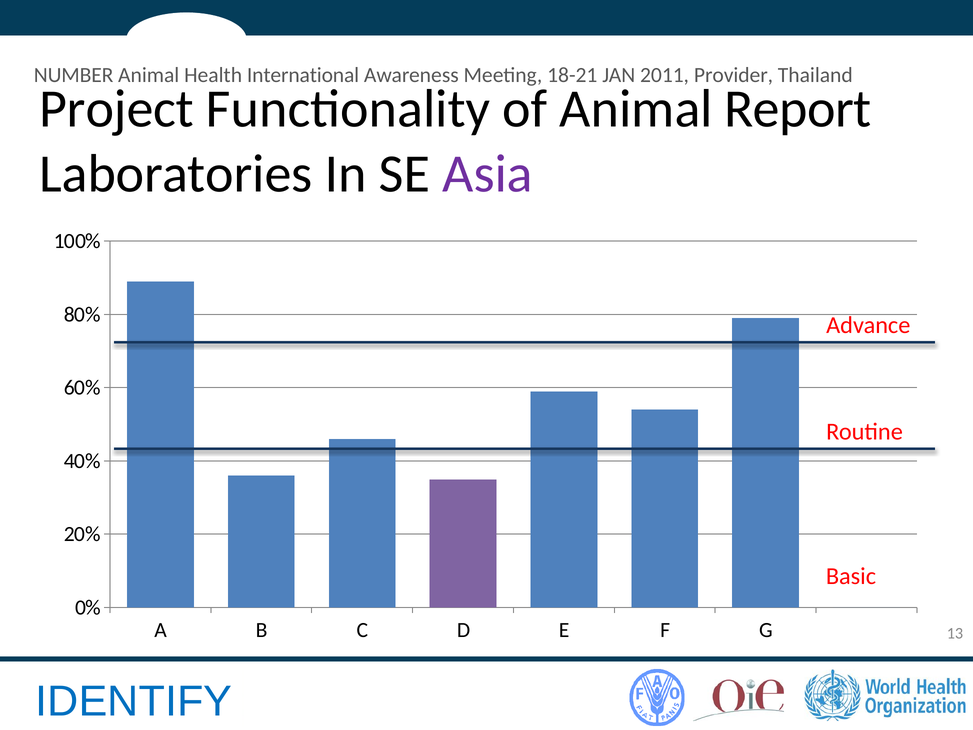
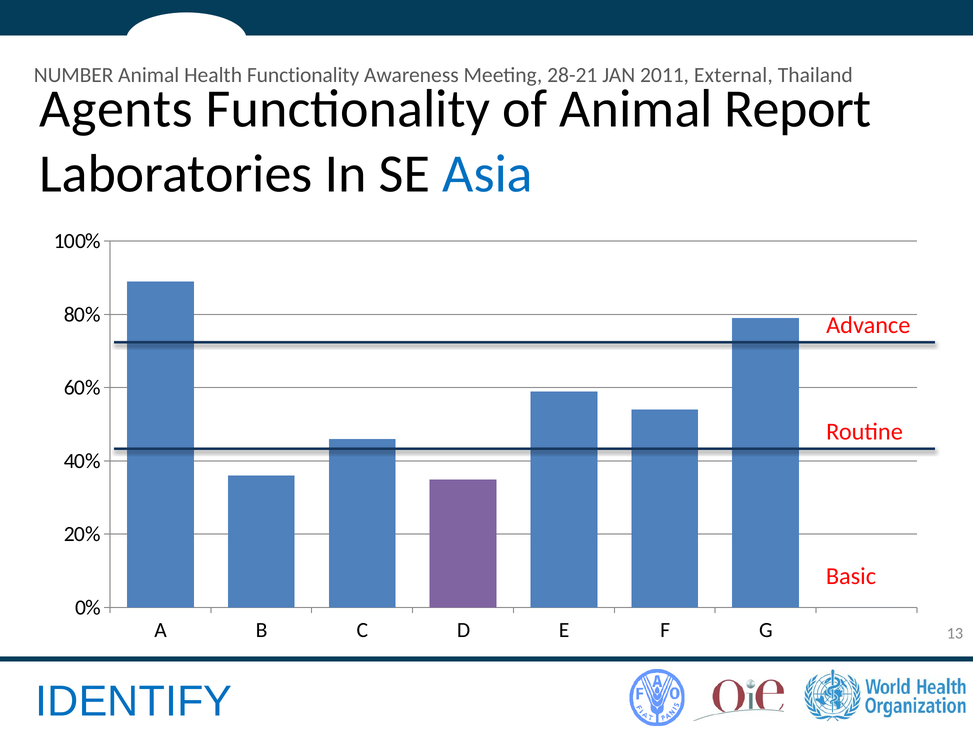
Health International: International -> Functionality (303, 75)
18-21: 18-21 -> 28-21 (572, 75)
Provider: Provider -> External (733, 75)
Project: Project -> Agents (116, 109)
Asia colour: purple -> blue (488, 174)
